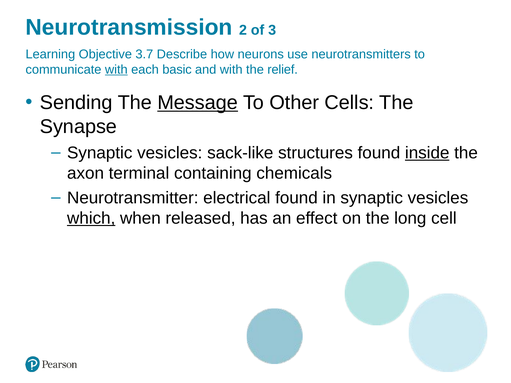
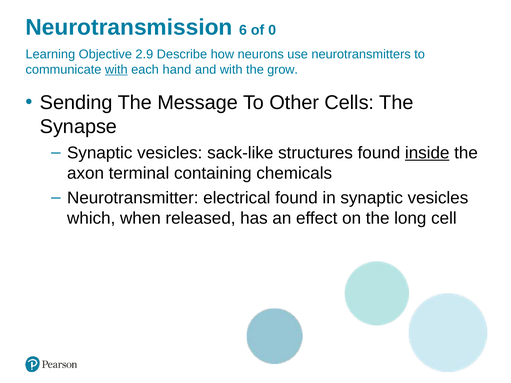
2: 2 -> 6 (243, 30)
3: 3 -> 0 (272, 30)
3.7: 3.7 -> 2.9 (144, 54)
basic: basic -> hand (177, 70)
relief: relief -> grow (283, 70)
Message underline: present -> none (198, 103)
which underline: present -> none (91, 218)
